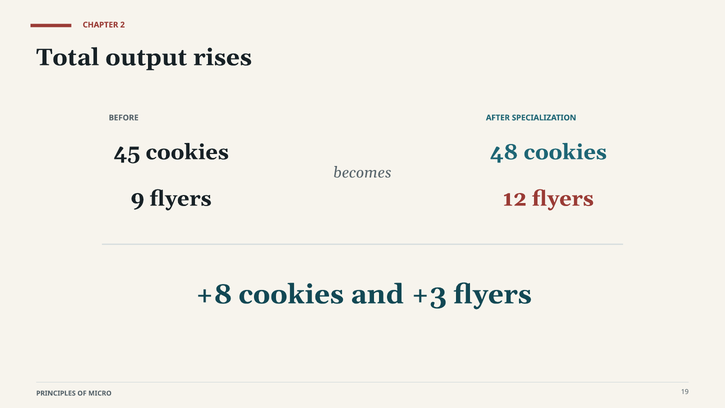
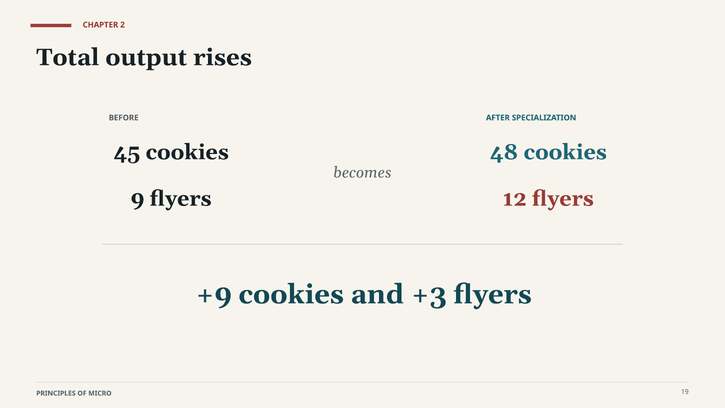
+8: +8 -> +9 (214, 294)
